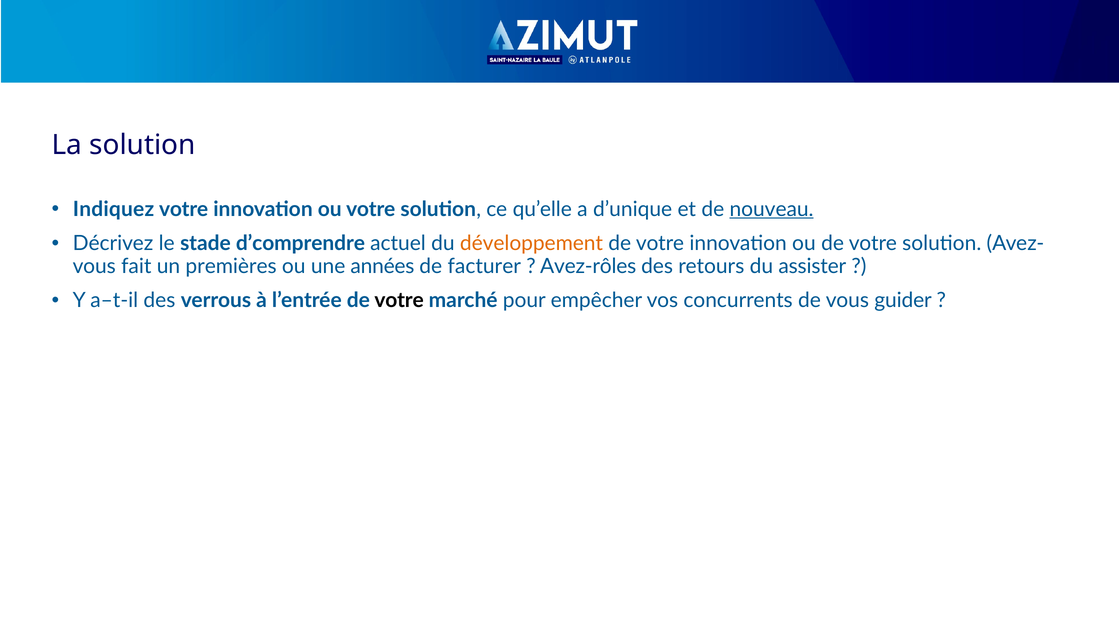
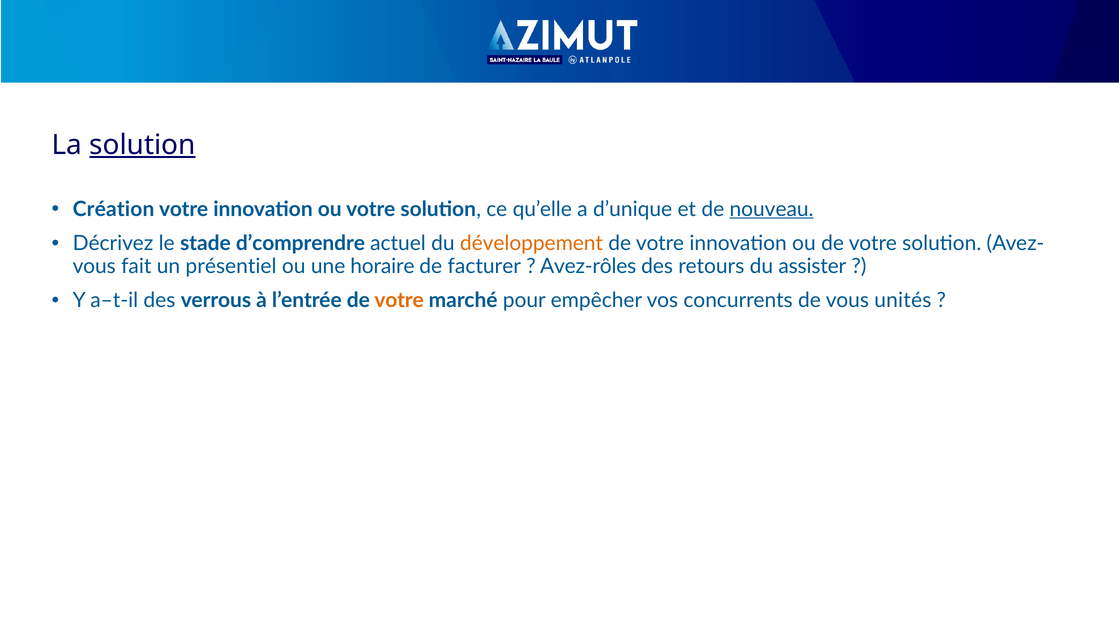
solution underline: none -> present (143, 145)
Indiquez: Indiquez -> Création (114, 209)
premières: premières -> présentiel (231, 266)
années: années -> horaire (382, 266)
votre colour: black -> orange (399, 300)
guider: guider -> unités (903, 300)
